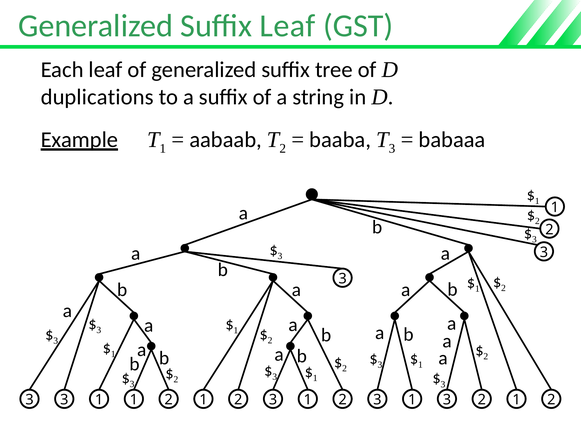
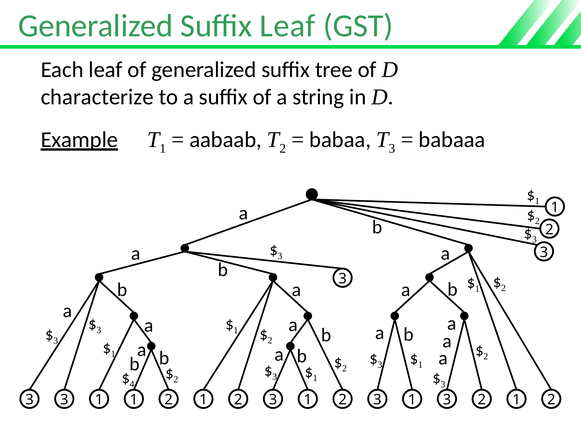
duplications: duplications -> characterize (97, 97)
baaba: baaba -> babaa (340, 140)
3: 3 -> 4 (132, 384)
